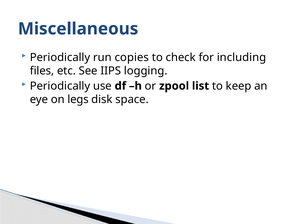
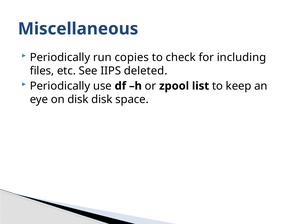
logging: logging -> deleted (146, 71)
on legs: legs -> disk (78, 99)
